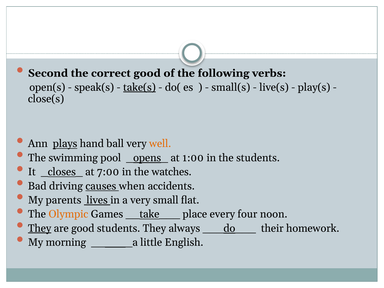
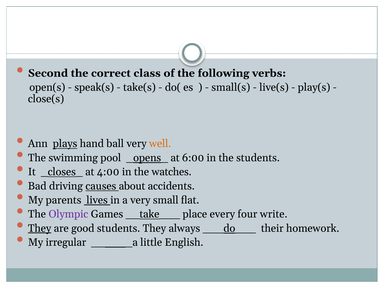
correct good: good -> class (147, 73)
take(s underline: present -> none (139, 87)
1:00: 1:00 -> 6:00 (193, 158)
7:00: 7:00 -> 4:00 (108, 172)
when: when -> about (132, 186)
Olympic colour: orange -> purple (68, 214)
noon: noon -> write (274, 214)
morning: morning -> irregular (66, 242)
